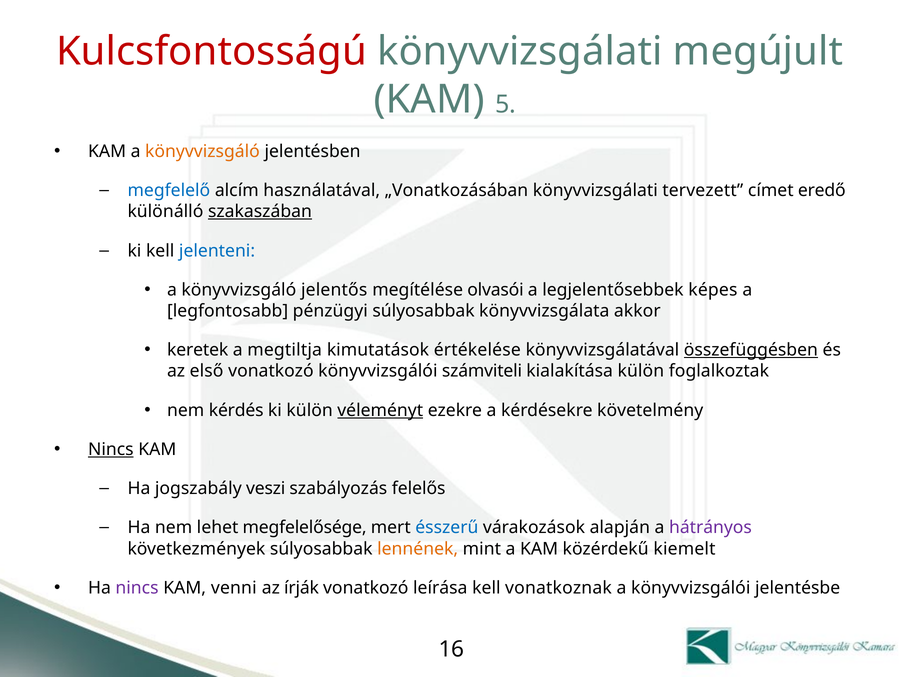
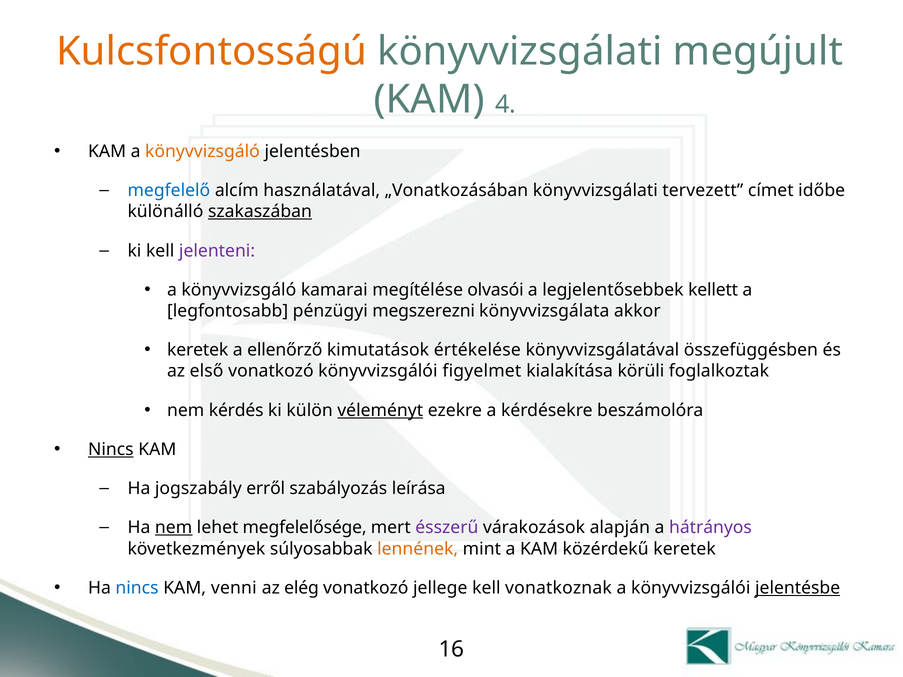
Kulcsfontosságú colour: red -> orange (211, 51)
5: 5 -> 4 (506, 105)
eredő: eredő -> időbe (822, 191)
jelenteni colour: blue -> purple (217, 251)
jelentős: jelentős -> kamarai (334, 290)
képes: képes -> kellett (713, 290)
pénzügyi súlyosabbak: súlyosabbak -> megszerezni (424, 311)
megtiltja: megtiltja -> ellenőrző (285, 350)
összefüggésben underline: present -> none (751, 350)
számviteli: számviteli -> figyelmet (482, 371)
kialakítása külön: külön -> körüli (641, 371)
követelmény: követelmény -> beszámolóra (650, 410)
veszi: veszi -> erről (266, 489)
felelős: felelős -> leírása (419, 489)
nem underline: none -> present (174, 528)
ésszerű colour: blue -> purple (447, 528)
közérdekű kiemelt: kiemelt -> keretek (685, 549)
nincs colour: purple -> blue (137, 588)
írják: írják -> elég (302, 588)
leírása: leírása -> jellege (440, 588)
jelentésbe underline: none -> present (798, 588)
